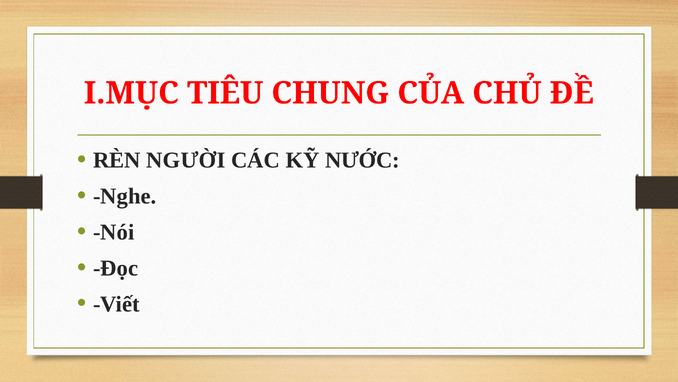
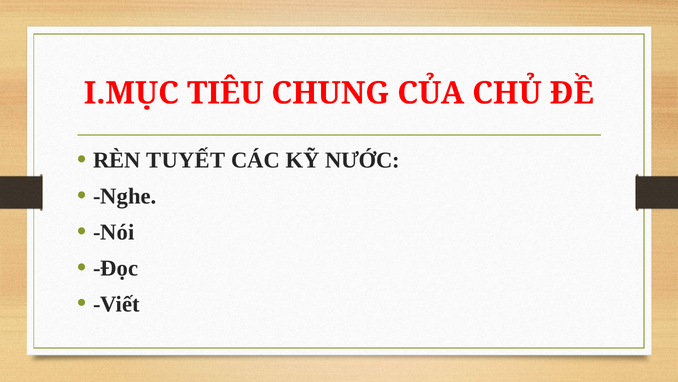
NGƯỜI: NGƯỜI -> TUYẾT (186, 160)
